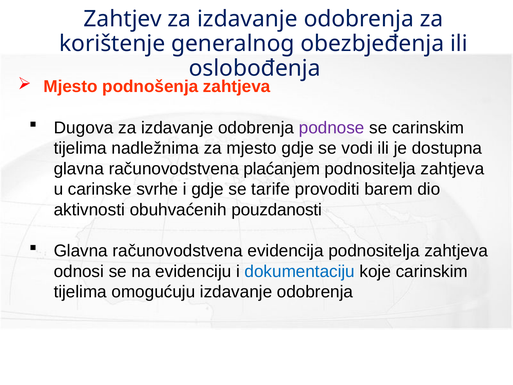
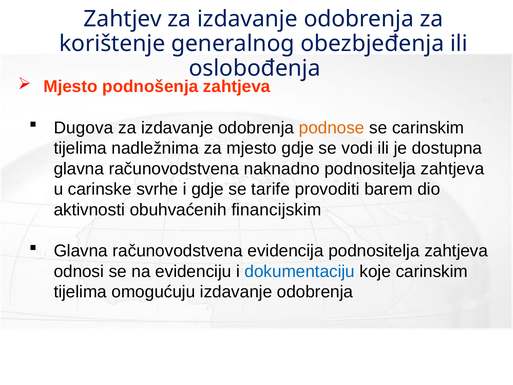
podnose colour: purple -> orange (332, 128)
plaćanjem: plaćanjem -> naknadno (282, 169)
pouzdanosti: pouzdanosti -> financijskim (276, 210)
